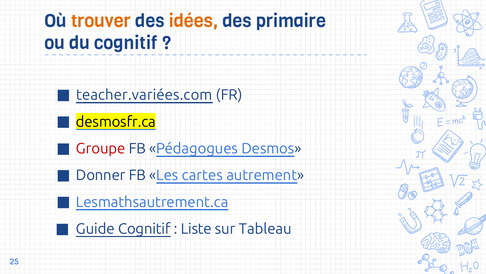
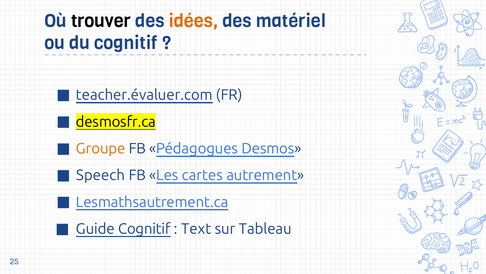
trouver colour: orange -> black (101, 21)
primaire: primaire -> matériel (291, 21)
teacher.variées.com: teacher.variées.com -> teacher.évaluer.com (144, 95)
Groupe colour: red -> orange (101, 148)
Donner: Donner -> Speech (101, 175)
Liste: Liste -> Text (196, 228)
